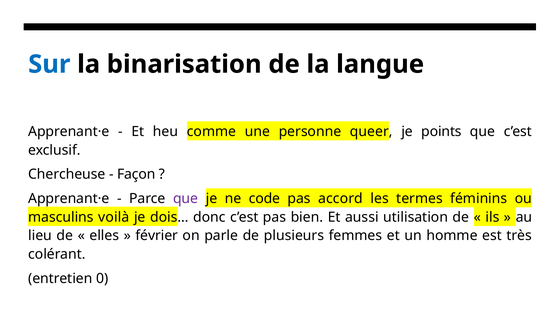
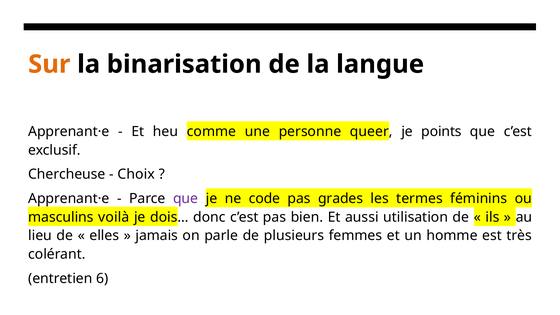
Sur colour: blue -> orange (49, 64)
Façon: Façon -> Choix (136, 174)
accord: accord -> grades (341, 199)
février: février -> jamais (157, 236)
0: 0 -> 6 (102, 278)
